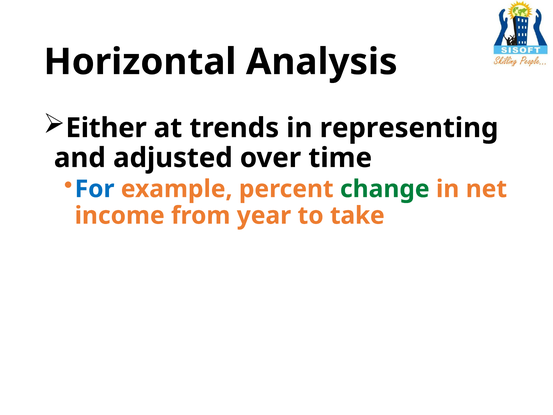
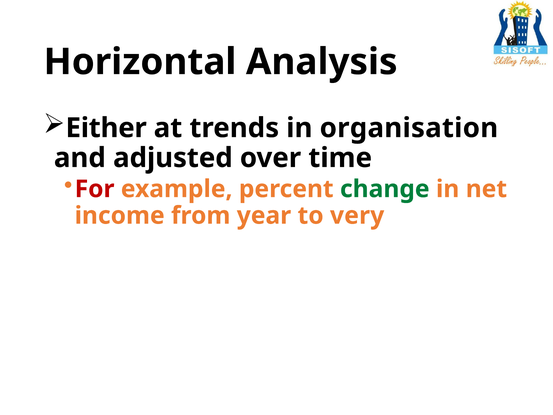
representing: representing -> organisation (409, 128)
For colour: blue -> red (95, 189)
take: take -> very (357, 215)
